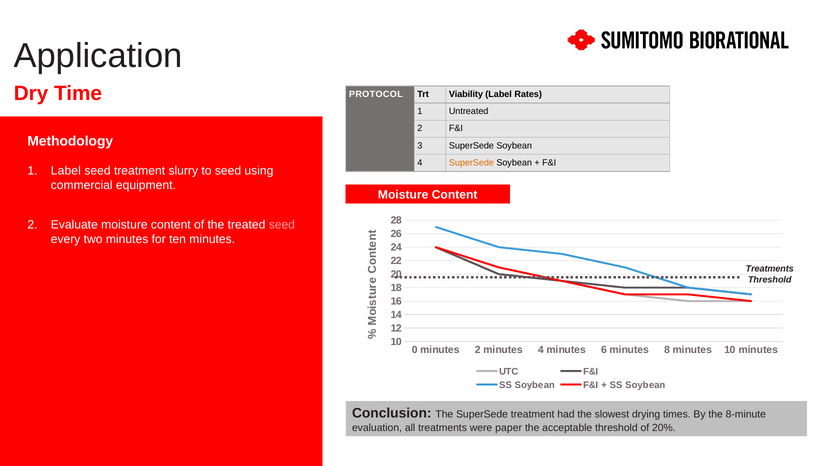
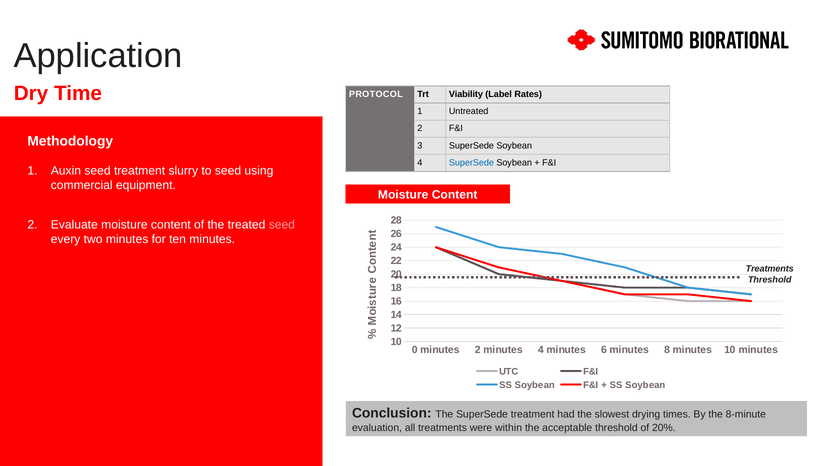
SuperSede colour: orange -> blue (471, 163)
1 Label: Label -> Auxin (66, 171)
paper: paper -> within (509, 428)
